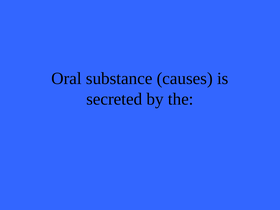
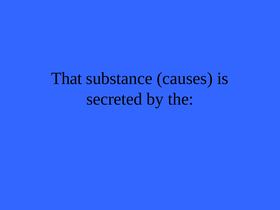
Oral: Oral -> That (67, 78)
